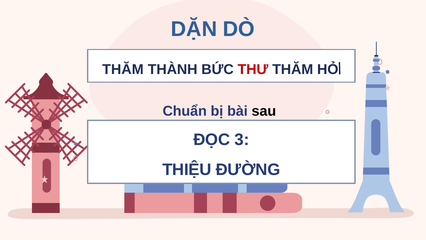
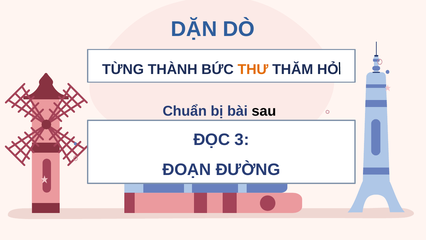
THĂM: THĂM -> TỪNG (123, 69)
THƯ colour: red -> orange (253, 69)
THIỆU: THIỆU -> ĐOẠN (187, 169)
